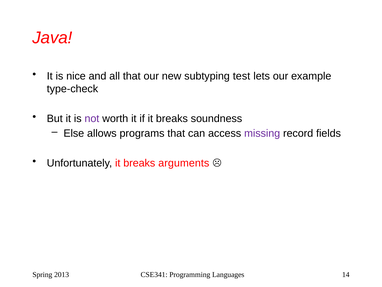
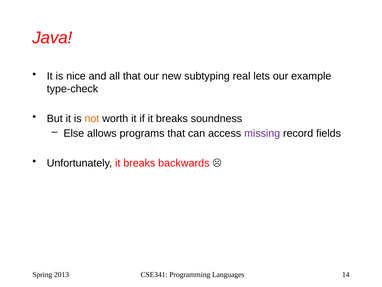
test: test -> real (242, 76)
not colour: purple -> orange (92, 118)
arguments: arguments -> backwards (184, 163)
